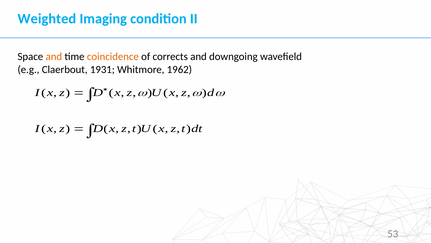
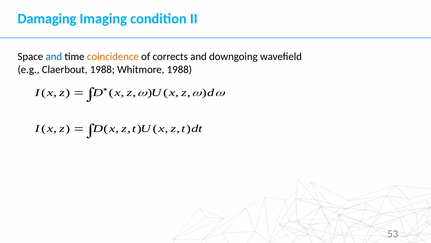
Weighted: Weighted -> Damaging (47, 19)
and colour: orange -> blue (54, 56)
Claerbout 1931: 1931 -> 1988 (102, 69)
Whitmore 1962: 1962 -> 1988 (179, 69)
